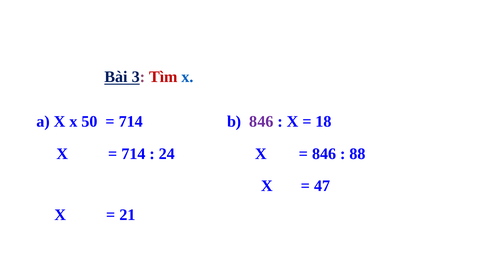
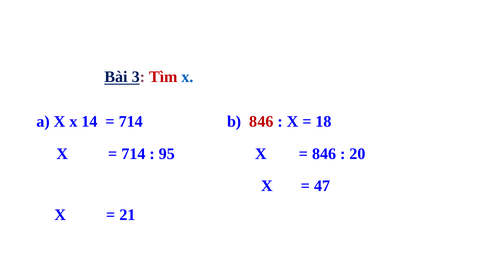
50: 50 -> 14 (90, 122)
846 colour: purple -> red (261, 122)
24: 24 -> 95 (167, 154)
88: 88 -> 20 (358, 154)
